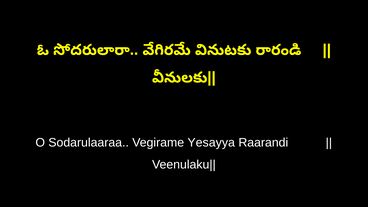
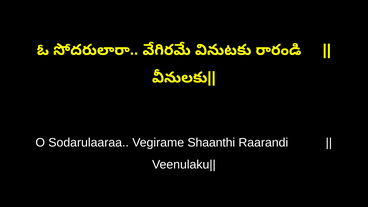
Yesayya: Yesayya -> Shaanthi (211, 143)
